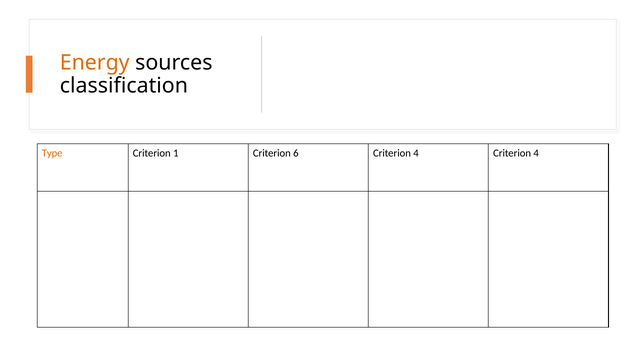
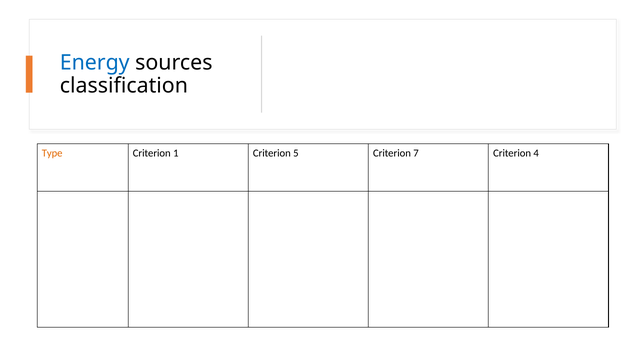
Energy colour: orange -> blue (95, 62)
6: 6 -> 5 (296, 153)
4: 4 -> 7 (416, 153)
